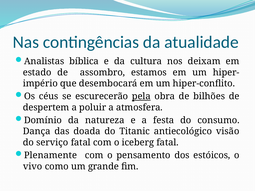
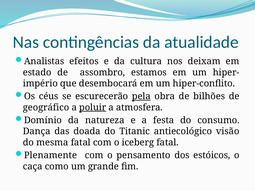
bíblica: bíblica -> efeitos (84, 61)
despertem: despertem -> geográfico (46, 108)
poluir underline: none -> present (93, 108)
serviço: serviço -> mesma (52, 143)
vivo: vivo -> caça (33, 167)
